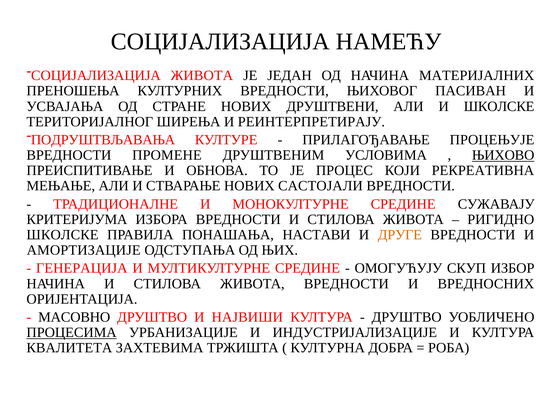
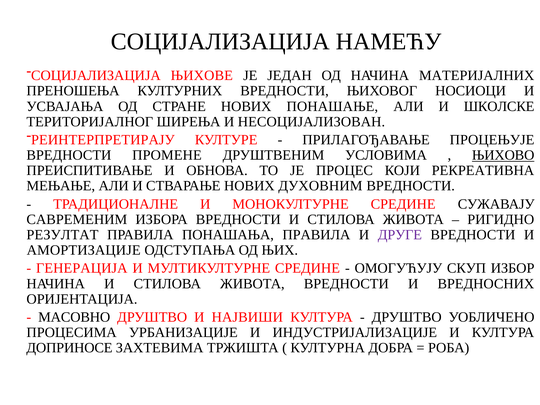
СОЦИЈАЛИЗАЦИЈА ЖИВОТА: ЖИВОТА -> ЊИХОВЕ (202, 76)
ПАСИВАН: ПАСИВАН -> НОСИОЦИ (471, 91)
ДРУШТВЕНИ: ДРУШТВЕНИ -> ПОНАШАЊЕ (332, 106)
РЕИНТЕРПРЕТИРАЈУ: РЕИНТЕРПРЕТИРАЈУ -> НЕСОЦИЈАЛИЗОВАН (311, 122)
ПОДРУШТВЉАВАЊА: ПОДРУШТВЉАВАЊА -> РЕИНТЕРПРЕТИРАЈУ (103, 140)
САСТОЈАЛИ: САСТОЈАЛИ -> ДУХОВНИМ (320, 186)
КРИТЕРИЈУМА: КРИТЕРИЈУМА -> САВРЕМЕНИМ (77, 219)
ШКОЛСКЕ: ШКОЛСКЕ -> РЕЗУЛТАТ (62, 235)
ПОНАШАЊА НАСТАВИ: НАСТАВИ -> ПРАВИЛА (316, 235)
ДРУГЕ colour: orange -> purple (400, 235)
ПРОЦЕСИМА underline: present -> none (72, 333)
КВАЛИТЕТА: КВАЛИТЕТА -> ДОПРИНОСЕ (69, 348)
